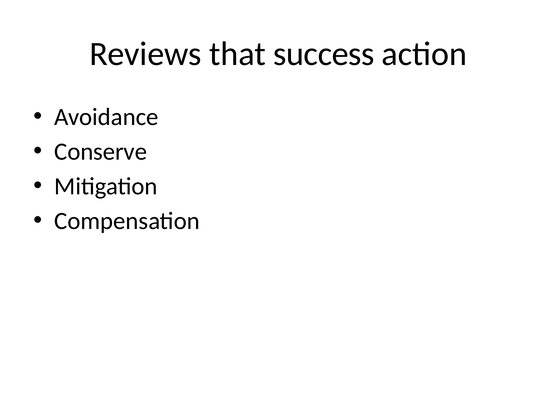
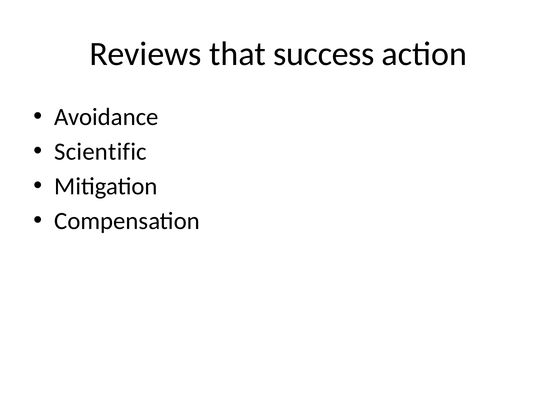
Conserve: Conserve -> Scientific (100, 152)
